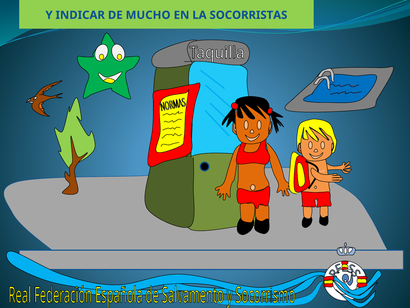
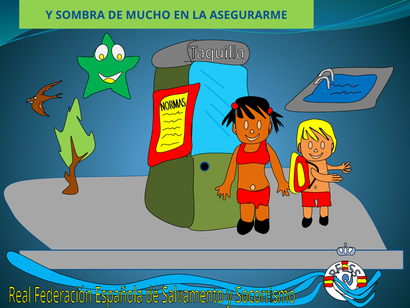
INDICAR: INDICAR -> SOMBRA (80, 15)
SOCORRISTAS: SOCORRISTAS -> ASEGURARME (248, 15)
